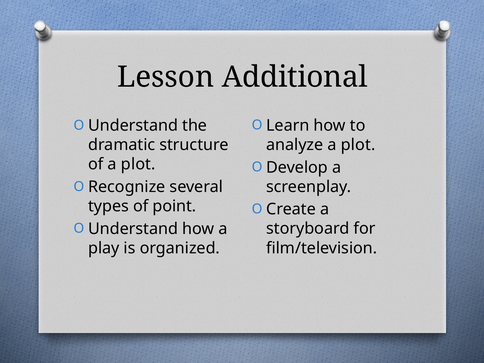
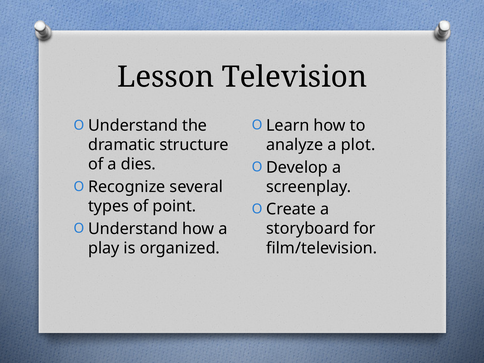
Additional: Additional -> Television (294, 77)
of a plot: plot -> dies (138, 164)
